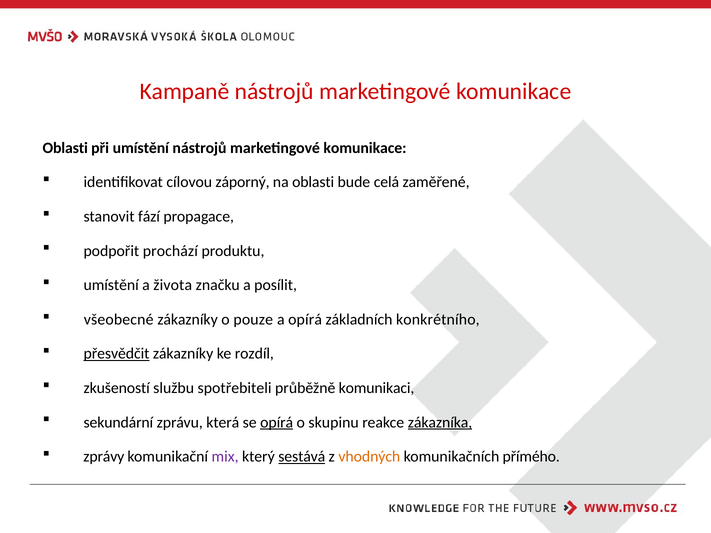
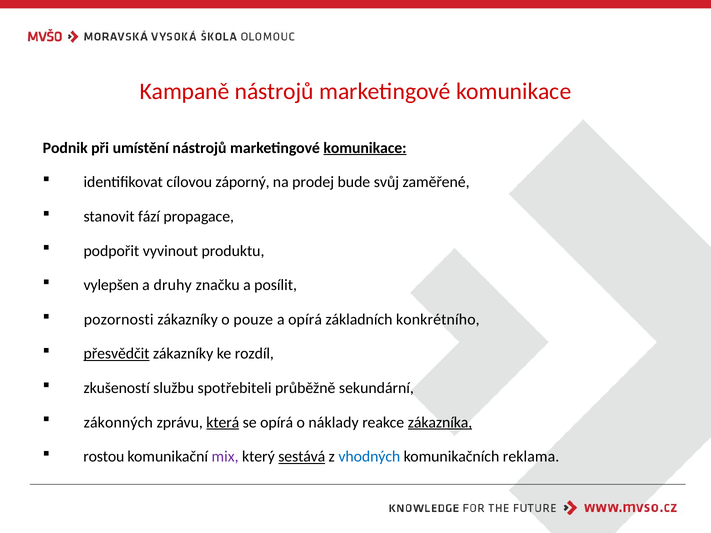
Oblasti: Oblasti -> Podnik (65, 148)
komunikace underline: none -> present (365, 148)
na oblasti: oblasti -> prodej (313, 182)
celá: celá -> svůj (386, 182)
prochází: prochází -> vyvinout (170, 251)
umístění: umístění -> vylepšen (111, 285)
života: života -> druhy (173, 285)
všeobecné: všeobecné -> pozornosti (119, 320)
komunikaci: komunikaci -> sekundární (376, 388)
sekundární: sekundární -> zákonných (118, 423)
která underline: none -> present (223, 423)
opírá underline: present -> none (277, 423)
skupinu: skupinu -> náklady (334, 423)
zprávy: zprávy -> rostou (104, 457)
vhodných colour: orange -> blue (369, 457)
přímého: přímého -> reklama (531, 457)
